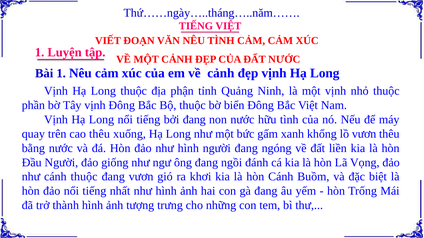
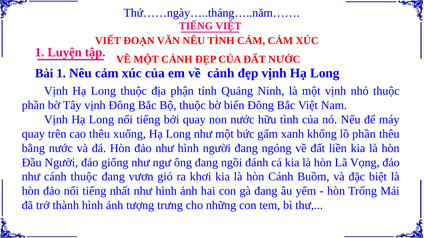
bởi đang: đang -> quay (194, 120)
lồ vươn: vươn -> phần (364, 134)
